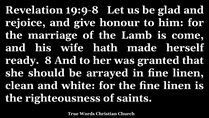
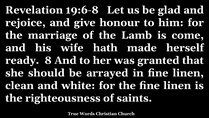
19:9-8: 19:9-8 -> 19:6-8 (82, 10)
